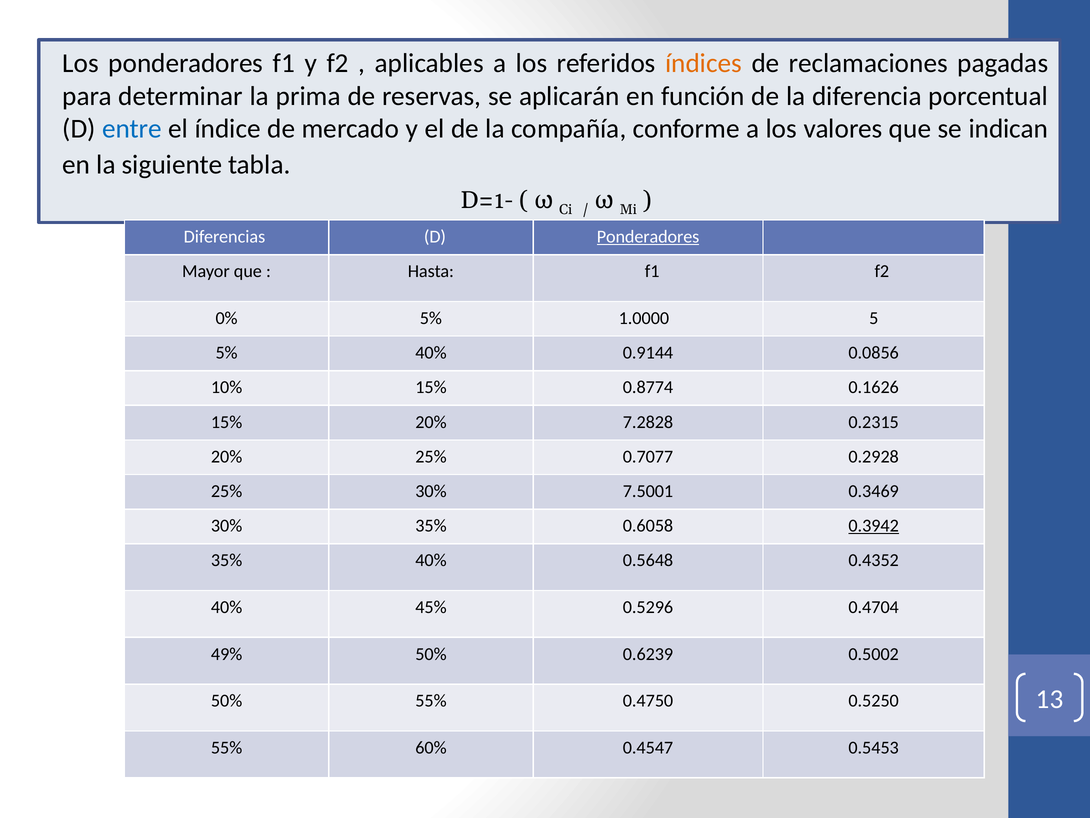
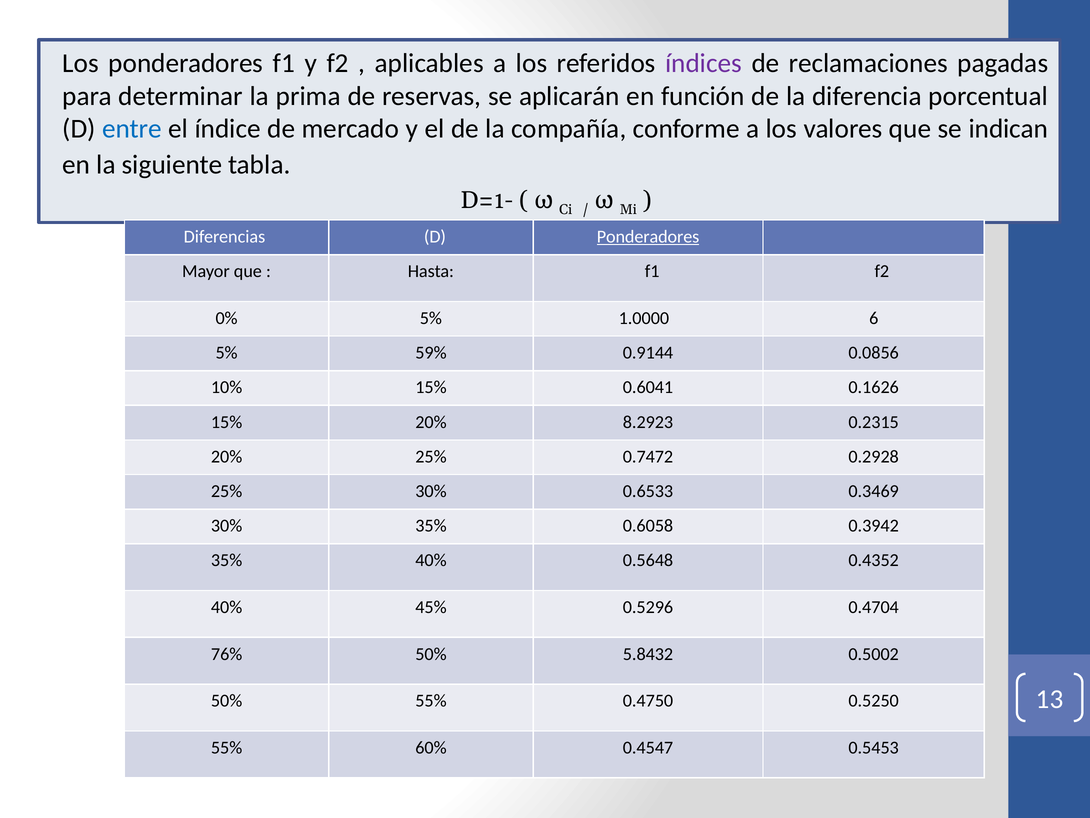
índices colour: orange -> purple (704, 63)
5: 5 -> 6 (874, 318)
5% 40%: 40% -> 59% (431, 353)
0.8774: 0.8774 -> 0.6041 (648, 387)
7.2828: 7.2828 -> 8.2923 (648, 422)
0.7077: 0.7077 -> 0.7472 (648, 456)
7.5001: 7.5001 -> 0.6533 (648, 491)
0.3942 underline: present -> none (874, 526)
49%: 49% -> 76% (227, 654)
0.6239: 0.6239 -> 5.8432 (648, 654)
